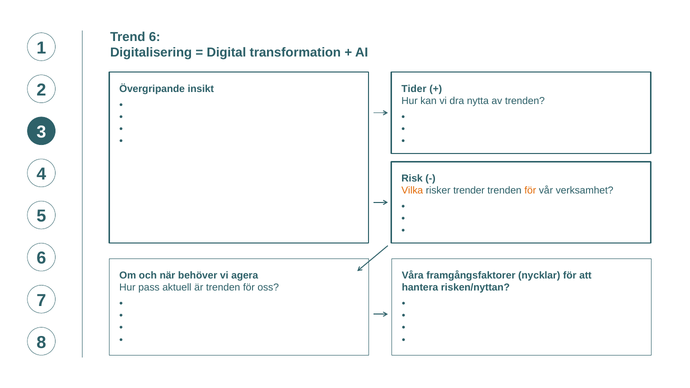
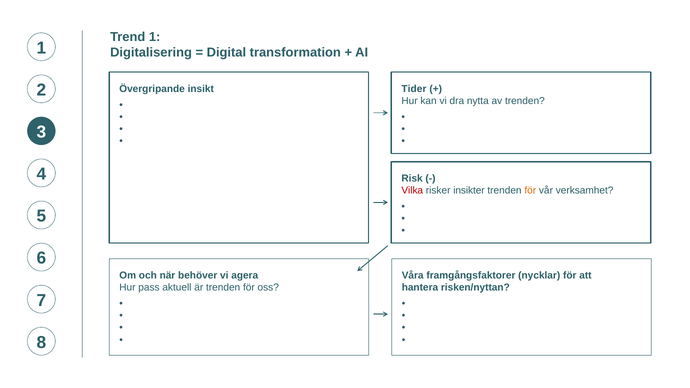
Trend 6: 6 -> 1 (155, 37)
Vilka colour: orange -> red (412, 191)
trender: trender -> insikter (469, 191)
